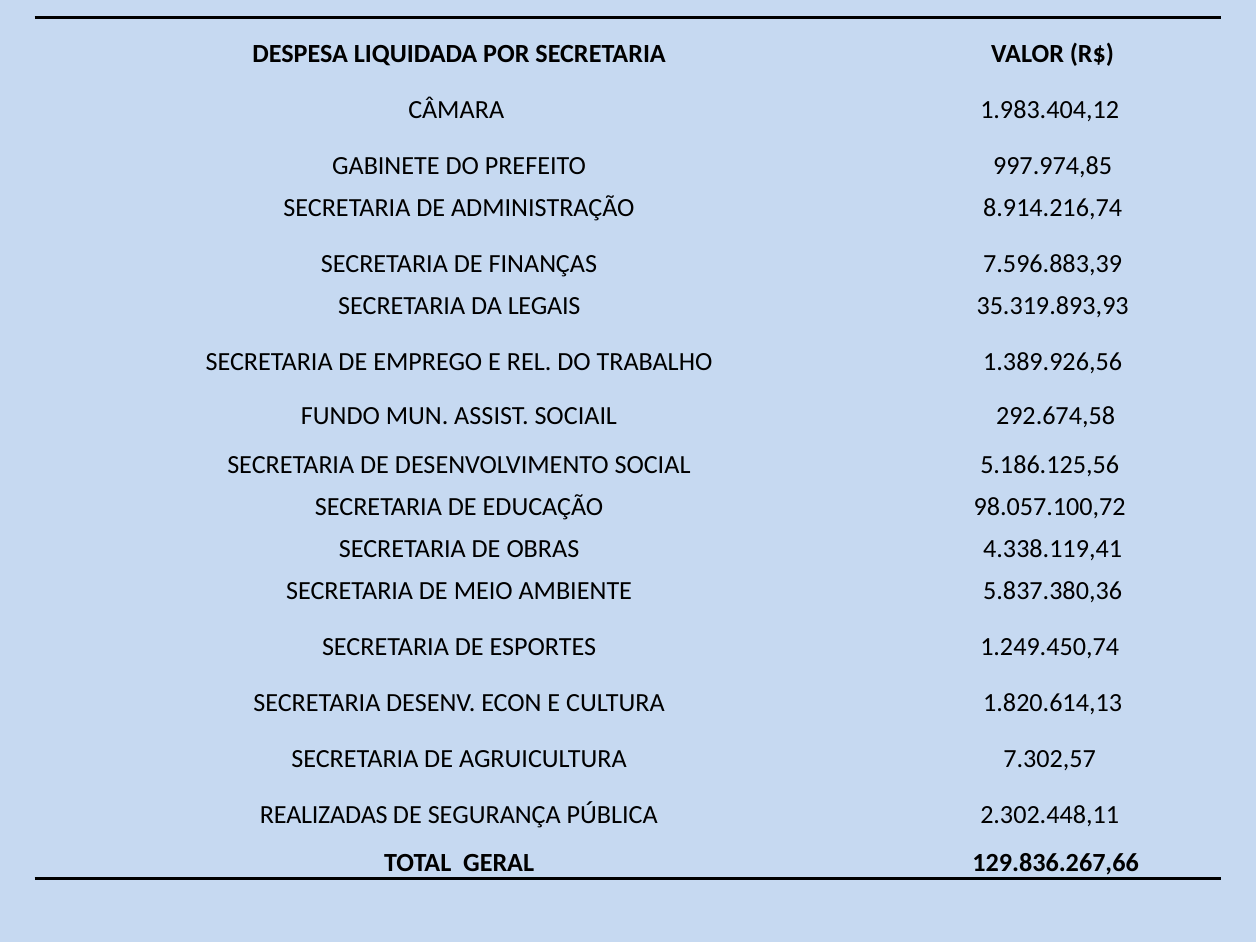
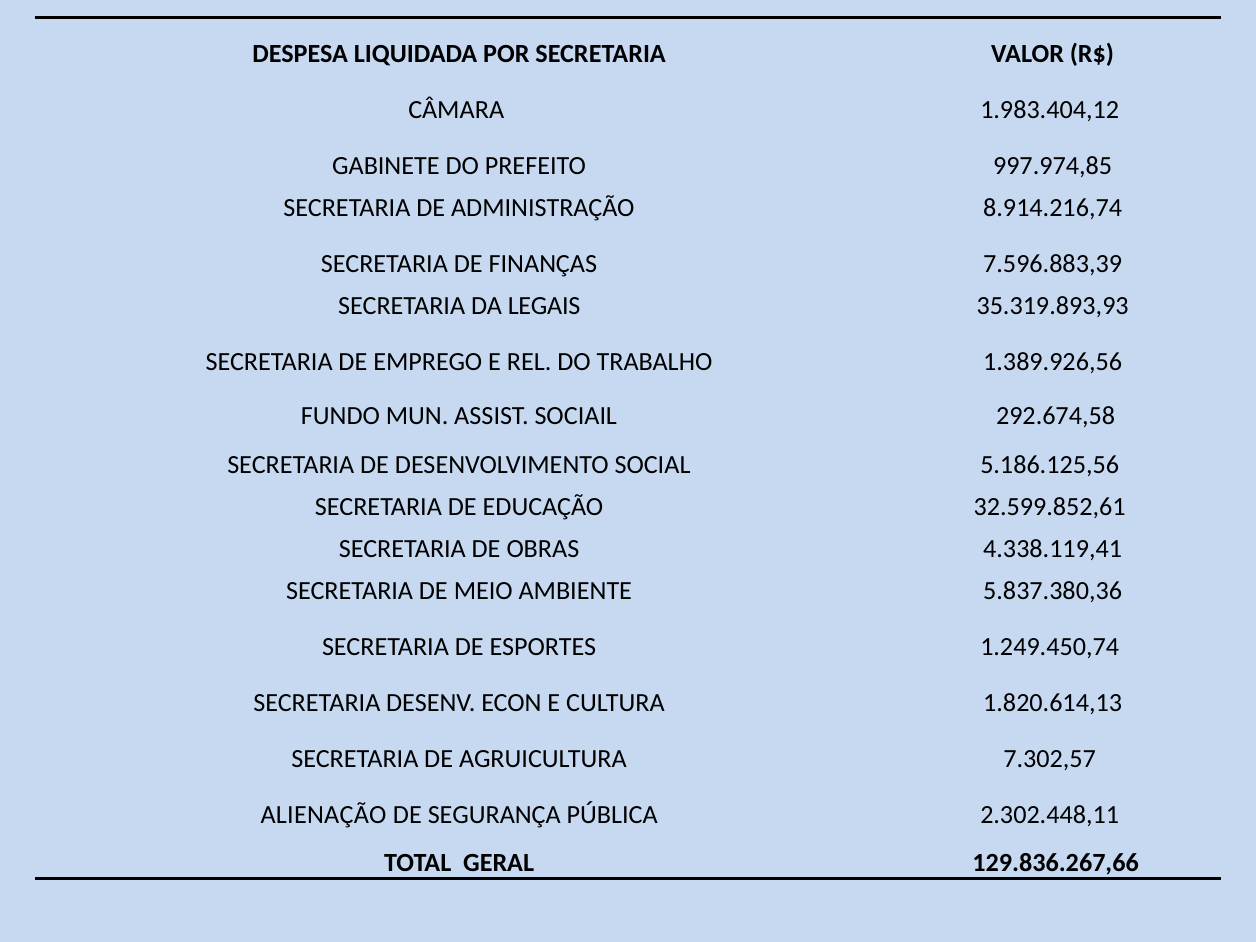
98.057.100,72: 98.057.100,72 -> 32.599.852,61 (1050, 507)
REALIZADAS: REALIZADAS -> ALIENAÇÃO (324, 815)
